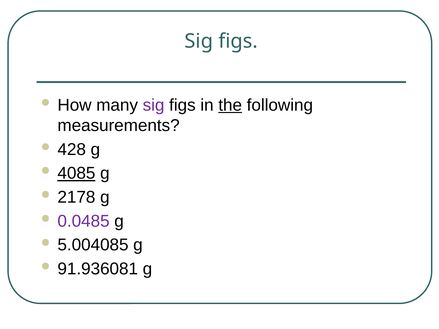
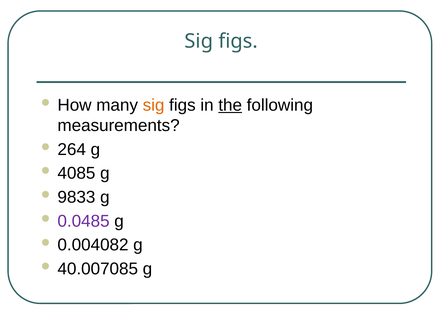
sig colour: purple -> orange (154, 105)
428: 428 -> 264 (72, 150)
4085 underline: present -> none (76, 173)
2178: 2178 -> 9833 (76, 197)
5.004085: 5.004085 -> 0.004082 (93, 245)
91.936081: 91.936081 -> 40.007085 (98, 269)
